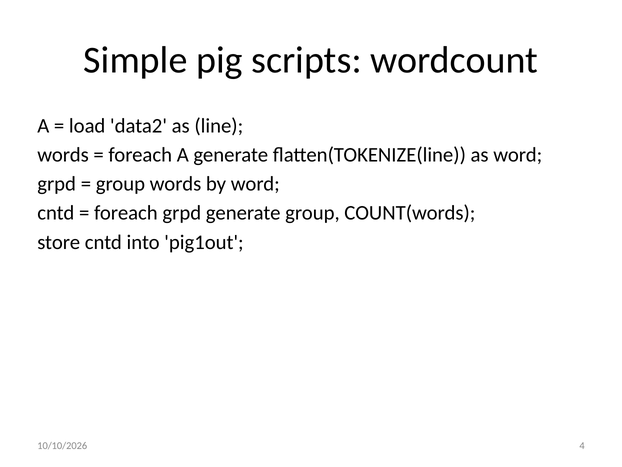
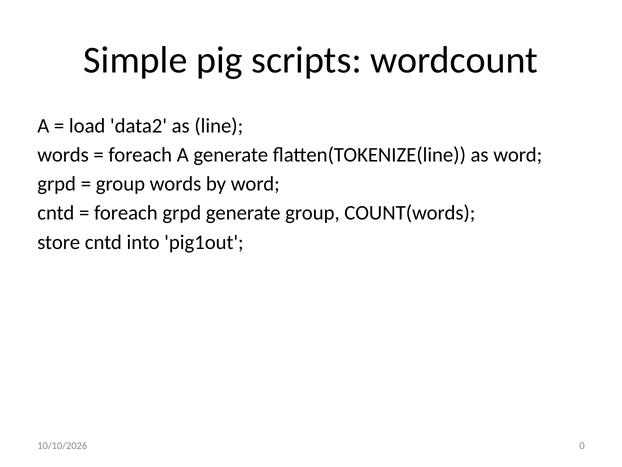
4: 4 -> 0 (582, 445)
